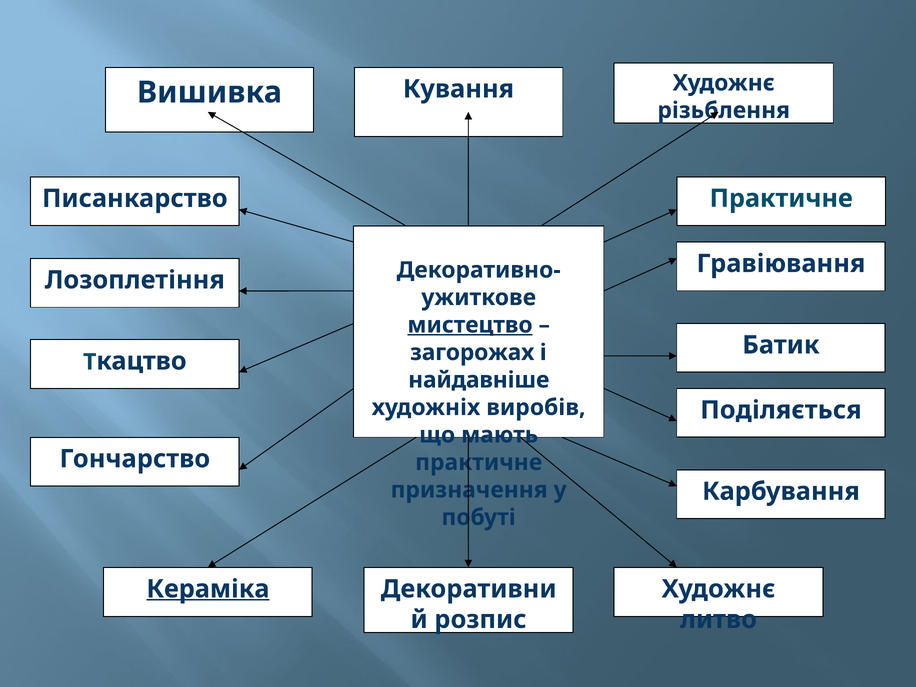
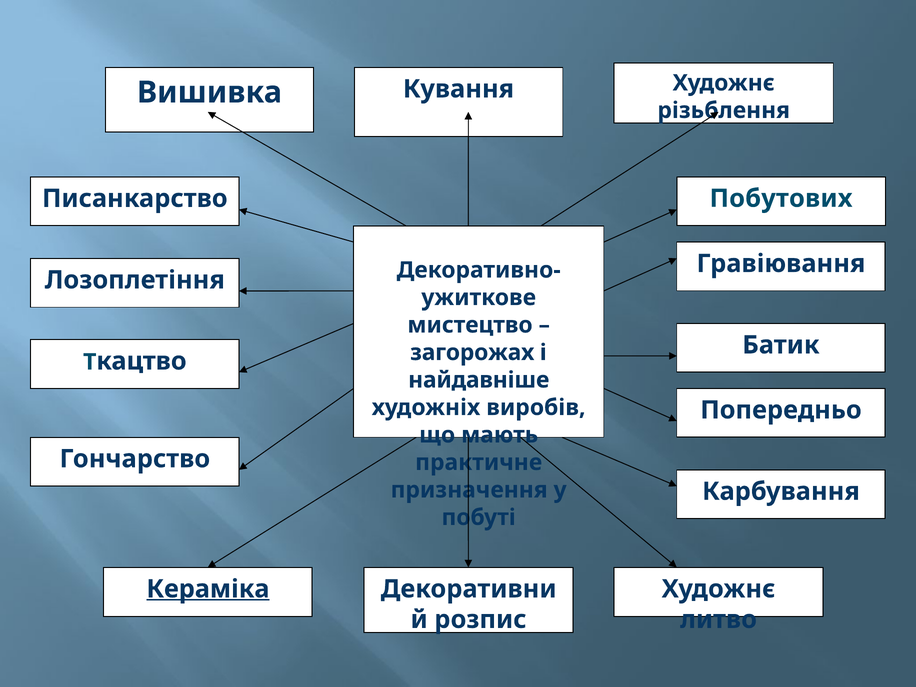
Практичне: Практичне -> Побутових (781, 198)
мистецтво underline: present -> none (470, 325)
Поділяється: Поділяється -> Попередньо (781, 410)
